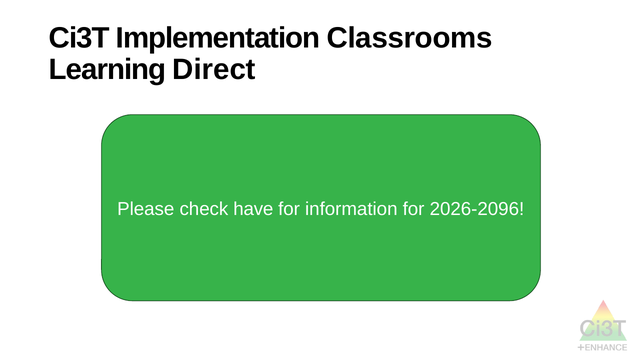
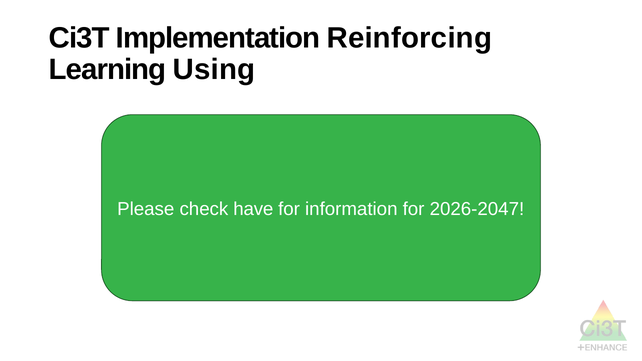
Classrooms: Classrooms -> Reinforcing (409, 38)
Direct: Direct -> Using (214, 70)
2026-2096: 2026-2096 -> 2026-2047 (477, 209)
